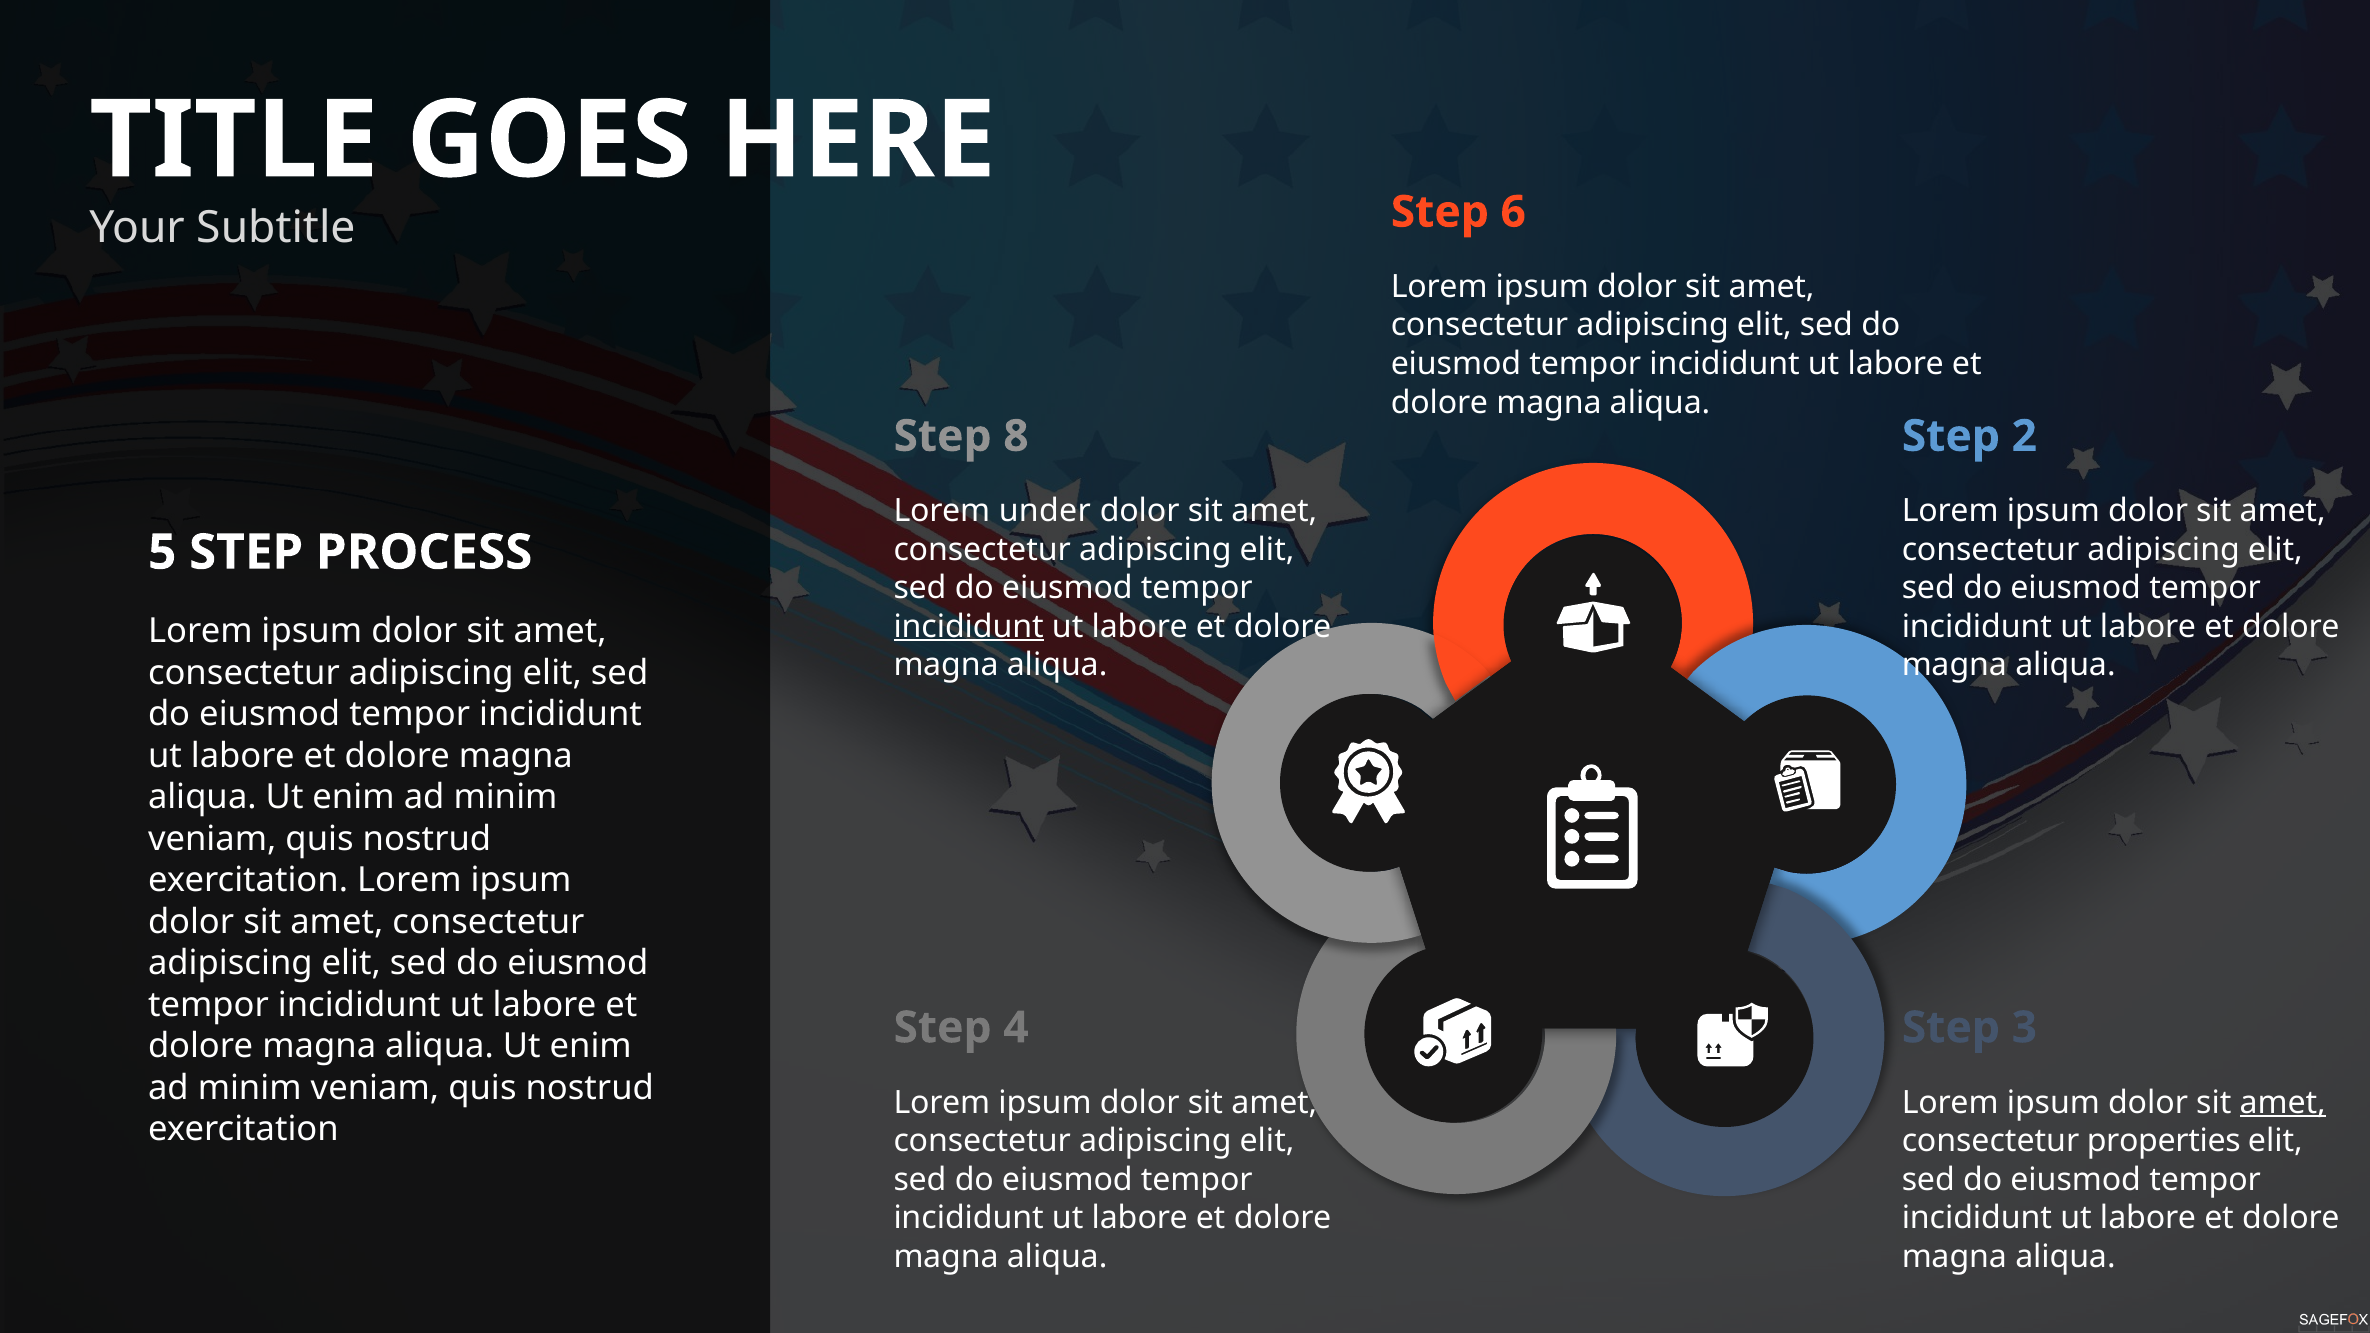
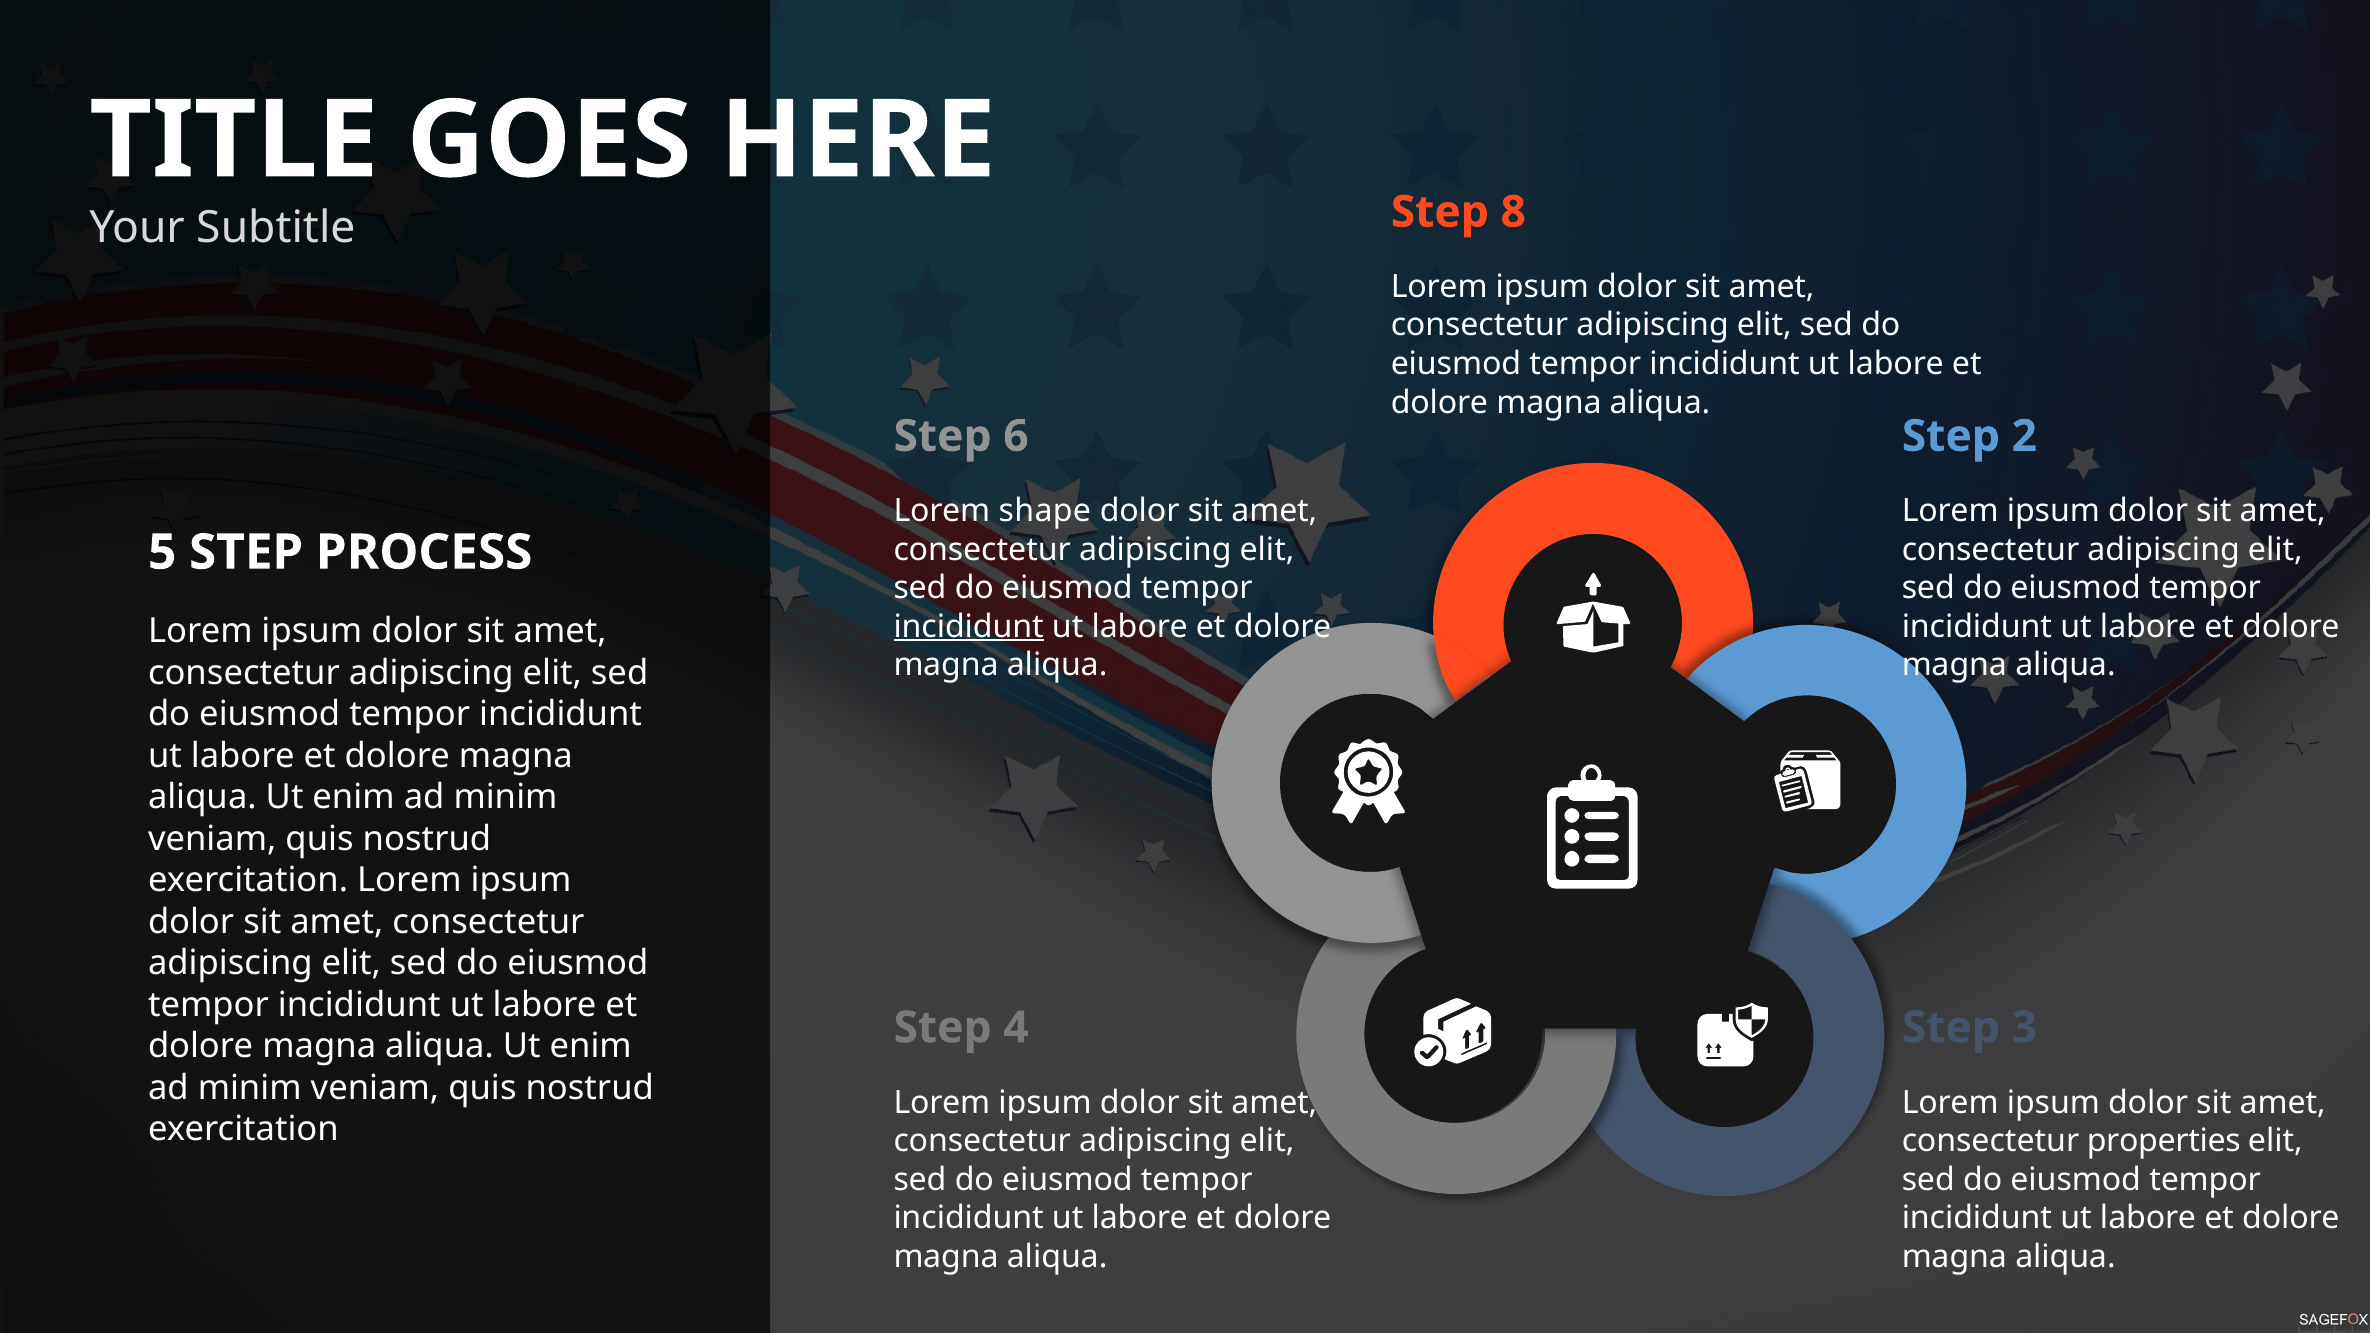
6: 6 -> 8 (1513, 212)
8: 8 -> 6 (1016, 436)
under: under -> shape (1045, 511)
amet underline: present -> none (2283, 1102)
